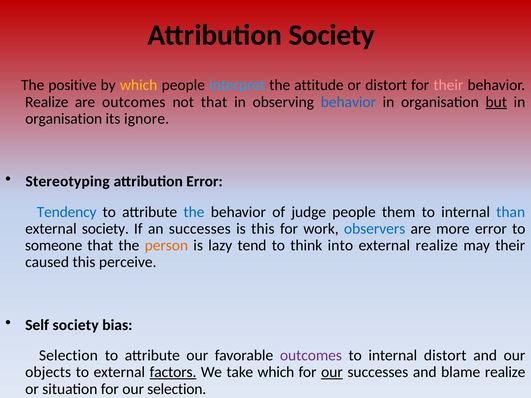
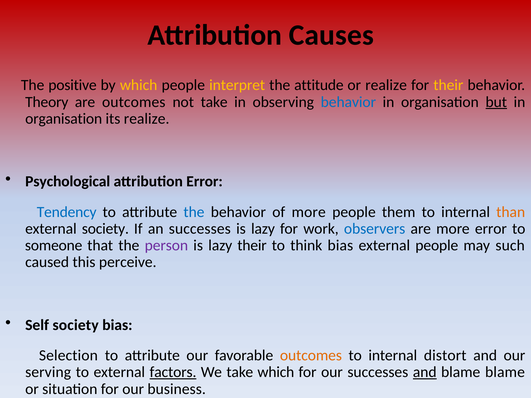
Attribution Society: Society -> Causes (331, 35)
interpret colour: light blue -> yellow (237, 85)
or distort: distort -> realize (386, 85)
their colour: pink -> yellow (448, 85)
Realize: Realize -> Theory (47, 102)
not that: that -> take (214, 102)
its ignore: ignore -> realize (147, 119)
Stereotyping: Stereotyping -> Psychological (68, 182)
of judge: judge -> more (309, 212)
than colour: blue -> orange (511, 212)
this: this -> lazy (263, 229)
person colour: orange -> purple (166, 246)
lazy tend: tend -> their (252, 246)
think into: into -> bias (340, 246)
external realize: realize -> people (437, 246)
may their: their -> such (510, 246)
outcomes colour: purple -> orange (311, 356)
objects: objects -> serving (48, 372)
our underline: present -> none (332, 372)
and underline: none -> present (425, 372)
blame realize: realize -> blame (505, 372)
our selection: selection -> business (177, 389)
